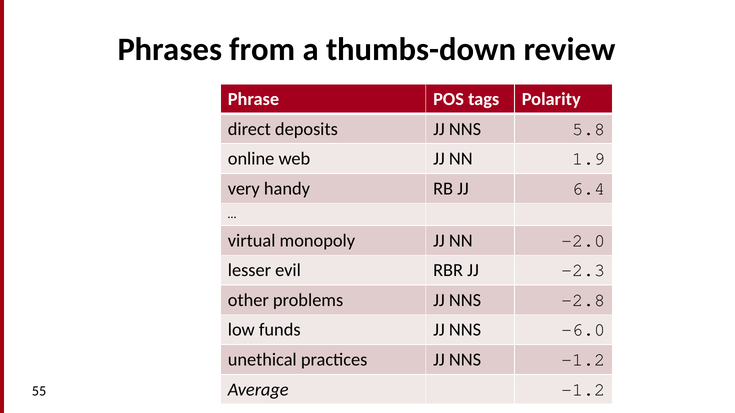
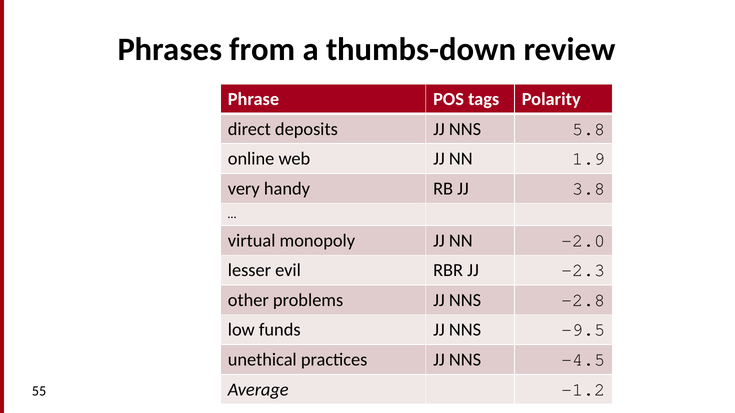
6.4: 6.4 -> 3.8 (589, 189)
-6.0: -6.0 -> -9.5 (583, 330)
NNS -1.2: -1.2 -> -4.5 (583, 360)
